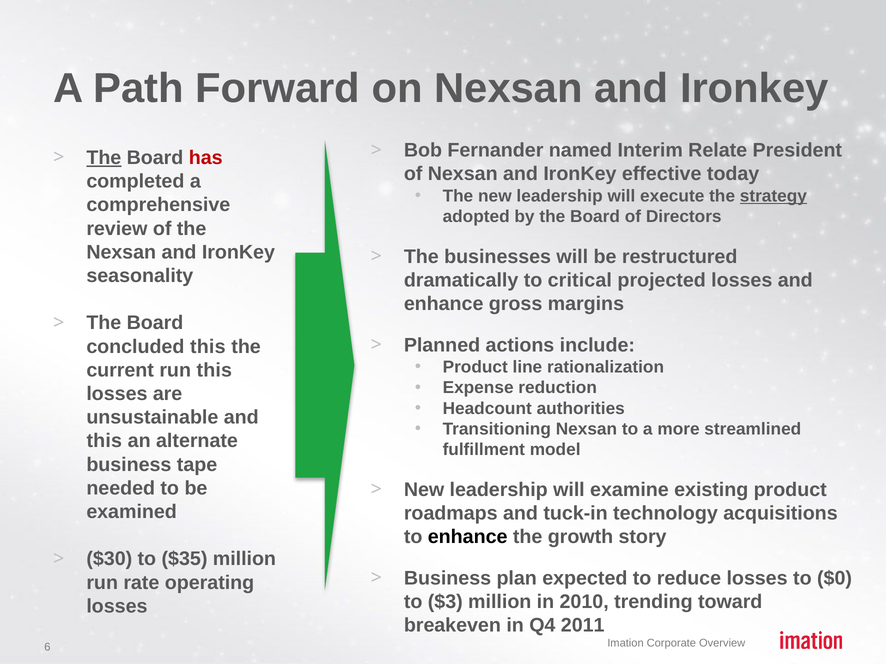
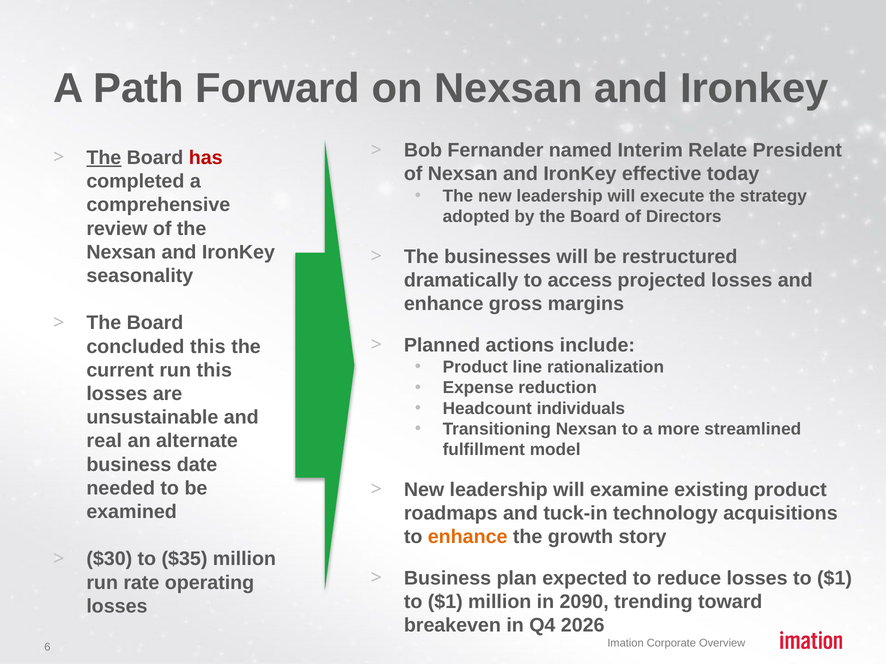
strategy underline: present -> none (773, 196)
critical: critical -> access (580, 280)
authorities: authorities -> individuals (581, 409)
this: this -> real (104, 441)
tape: tape -> date (197, 465)
enhance colour: black -> orange (468, 537)
losses to $0: $0 -> $1 (835, 579)
$3: $3 -> $1 (445, 602)
2010: 2010 -> 2090 (584, 602)
2011: 2011 -> 2026 (583, 626)
